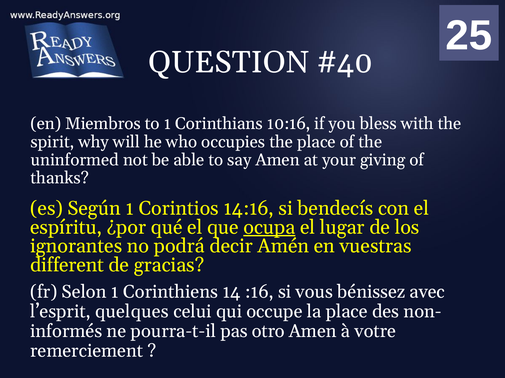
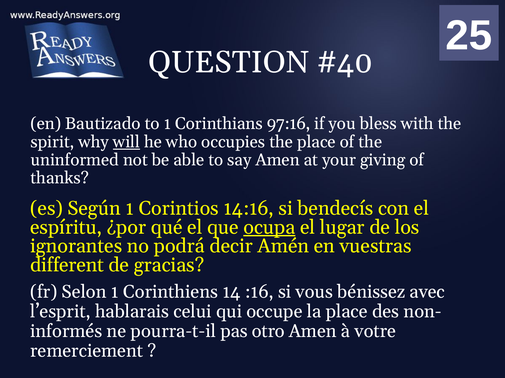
Miembros: Miembros -> Bautizado (103, 124)
10:16: 10:16 -> 97:16 (289, 124)
will underline: none -> present (126, 142)
quelques: quelques -> hablarais (132, 312)
